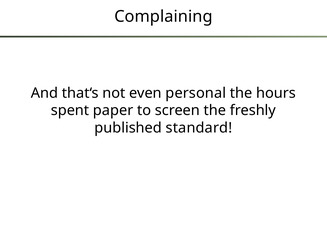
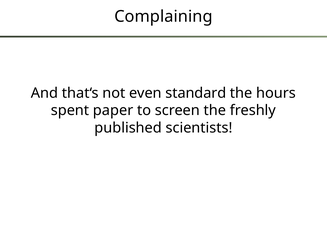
personal: personal -> standard (196, 93)
standard: standard -> scientists (199, 128)
